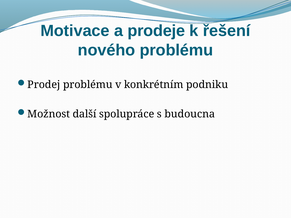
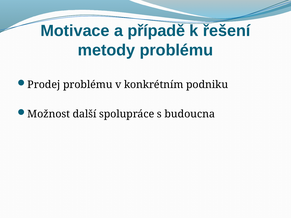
prodeje: prodeje -> případě (156, 31)
nového: nového -> metody (106, 50)
